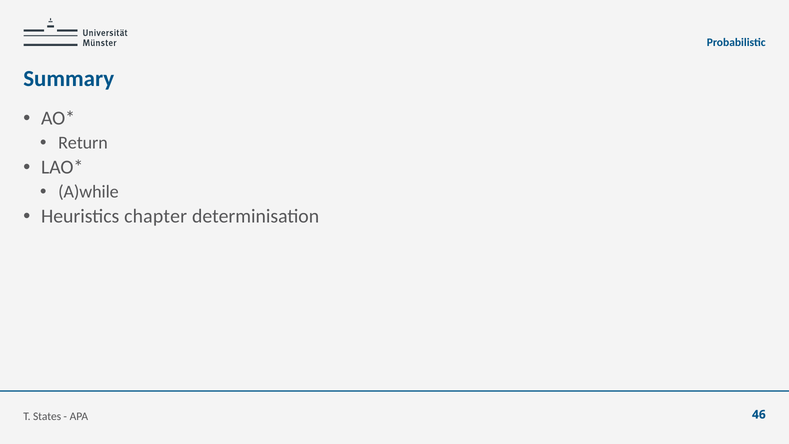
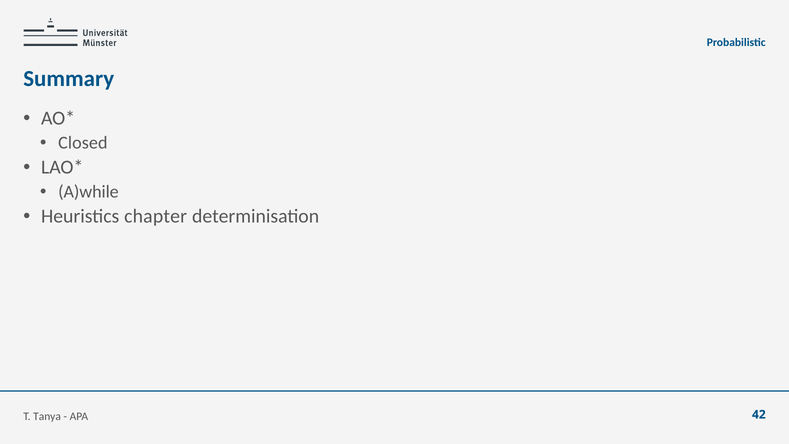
Return: Return -> Closed (83, 143)
States: States -> Tanya (47, 416)
46: 46 -> 42 (759, 414)
